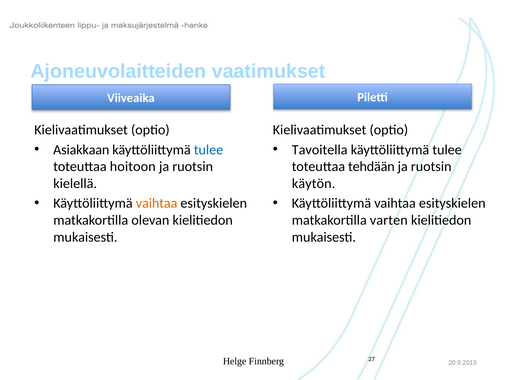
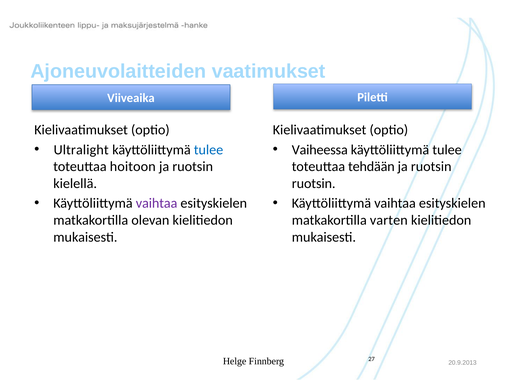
Asiakkaan: Asiakkaan -> Ultralight (81, 150)
Tavoitella: Tavoitella -> Vaiheessa (320, 150)
käytön: käytön -> ruotsin (314, 184)
vaihtaa colour: orange -> purple (157, 203)
